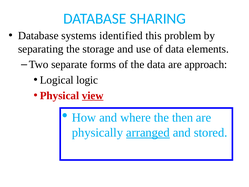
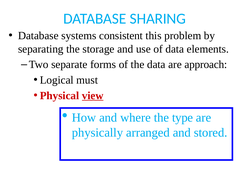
identified: identified -> consistent (121, 36)
logic: logic -> must (87, 80)
then: then -> type (183, 117)
arranged underline: present -> none (148, 132)
